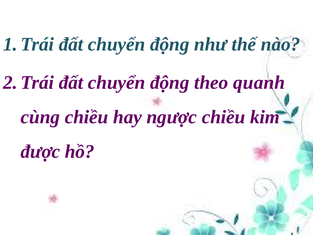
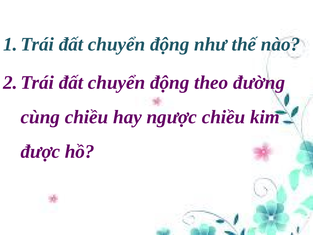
quanh: quanh -> đường (259, 82)
